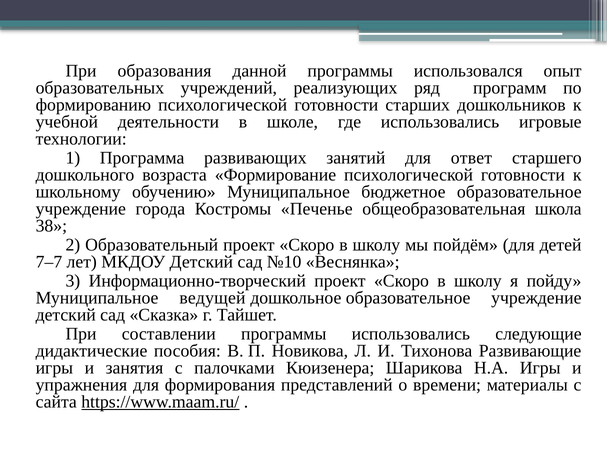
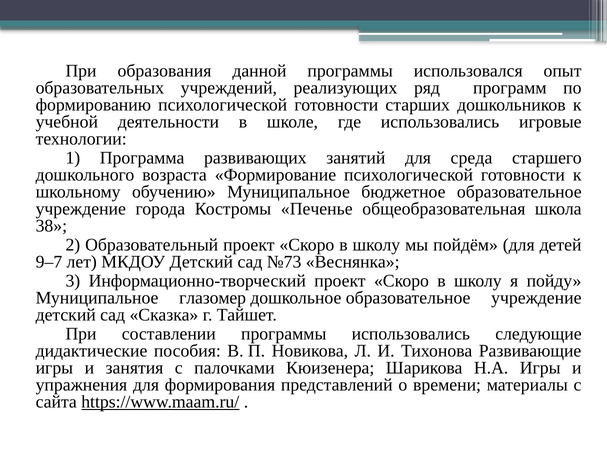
ответ: ответ -> среда (471, 158)
7–7: 7–7 -> 9–7 (49, 262)
№10: №10 -> №73 (284, 262)
ведущей: ведущей -> глазомер (213, 298)
